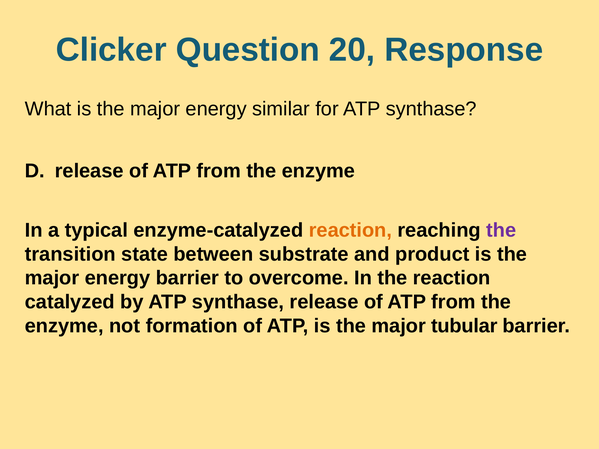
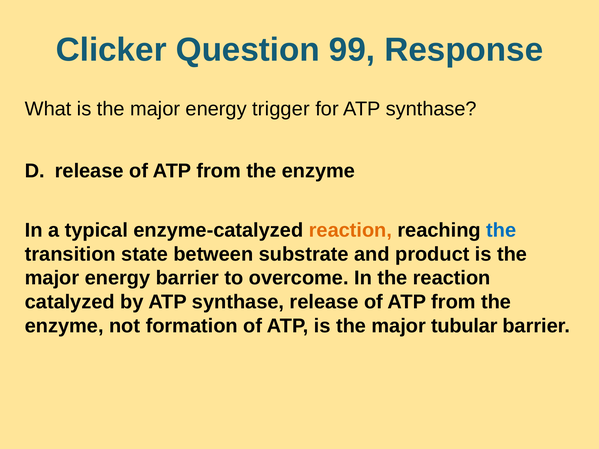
20: 20 -> 99 (352, 50)
similar: similar -> trigger (281, 109)
the colour: purple -> blue (501, 230)
